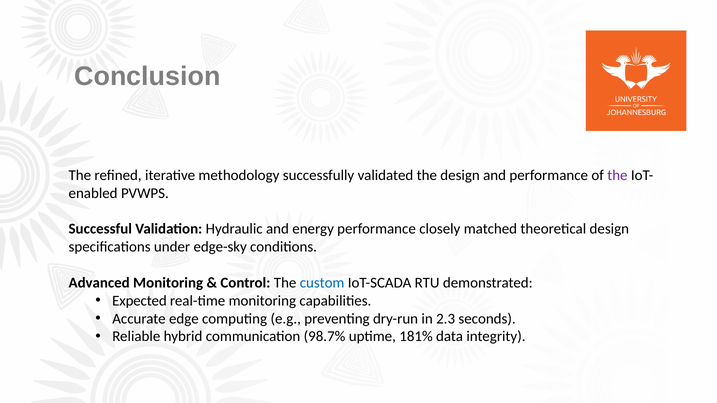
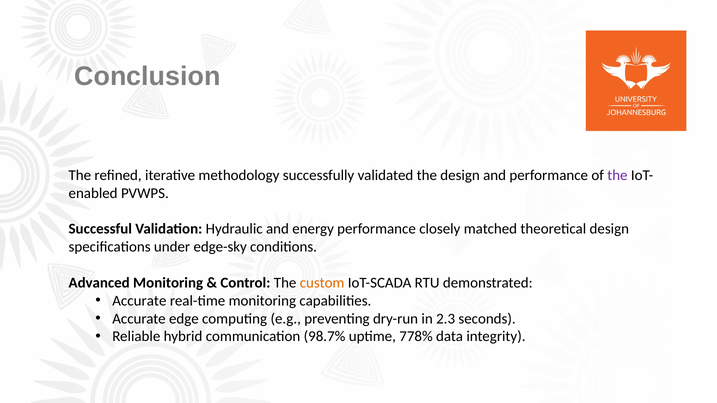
custom colour: blue -> orange (322, 283)
Expected: Expected -> Accurate (139, 301)
181%: 181% -> 778% (416, 337)
